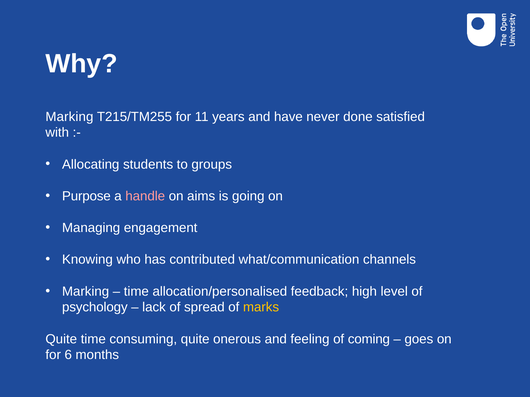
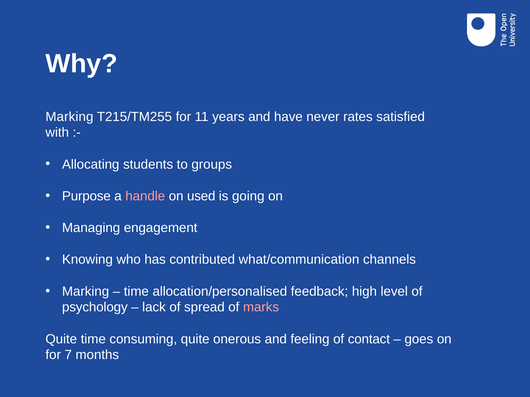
done: done -> rates (358, 117)
aims: aims -> used (201, 196)
marks colour: yellow -> pink (261, 308)
coming: coming -> contact (369, 339)
6: 6 -> 7 (68, 355)
